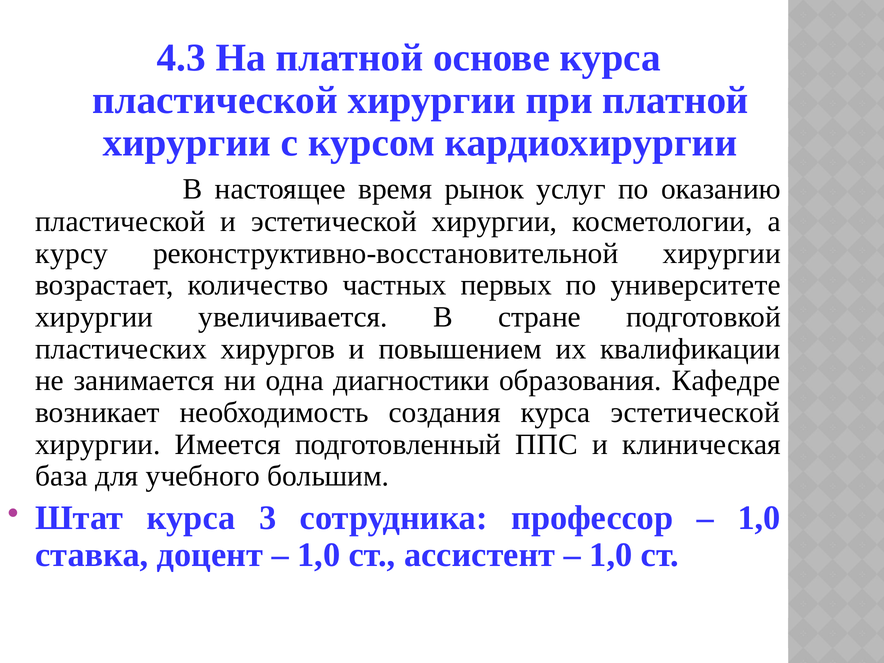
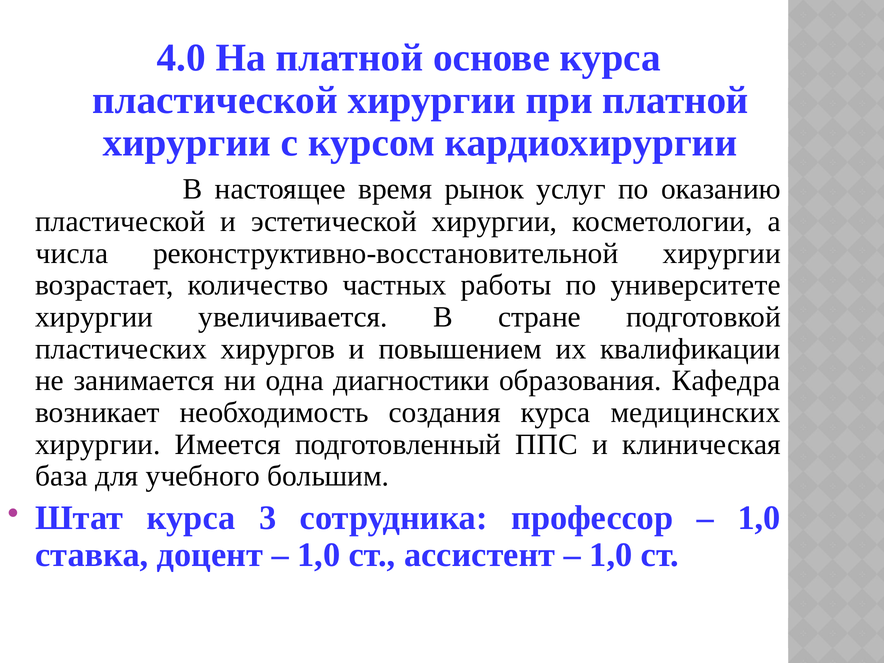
4.3: 4.3 -> 4.0 (181, 58)
курсу: курсу -> числа (72, 253)
первых: первых -> работы (506, 285)
Кафедре: Кафедре -> Кафедра (726, 381)
курса эстетической: эстетической -> медицинских (696, 412)
